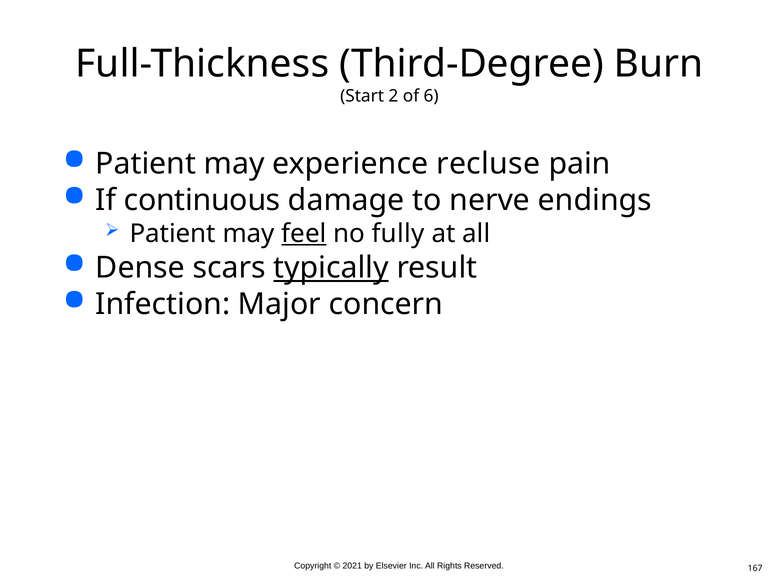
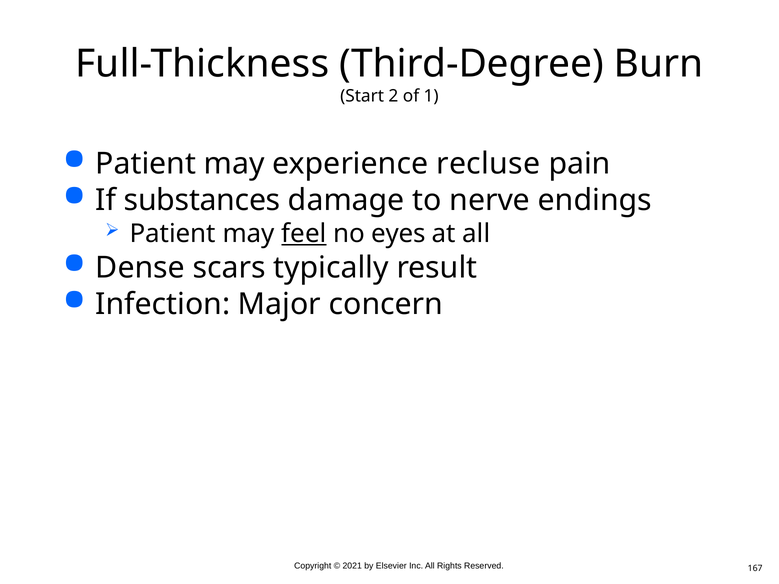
6: 6 -> 1 (431, 96)
continuous: continuous -> substances (202, 200)
fully: fully -> eyes (398, 234)
typically underline: present -> none (331, 268)
